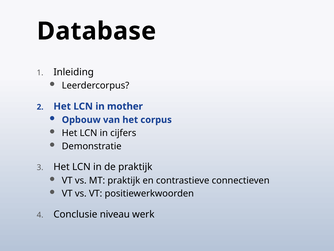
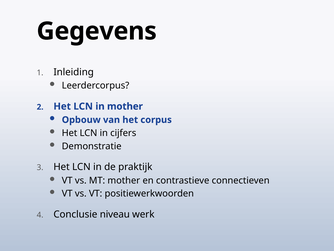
Database: Database -> Gegevens (97, 31)
MT praktijk: praktijk -> mother (124, 180)
